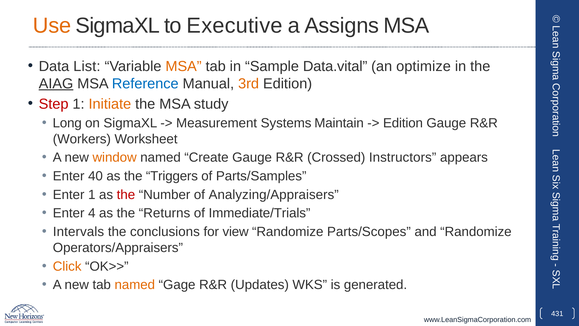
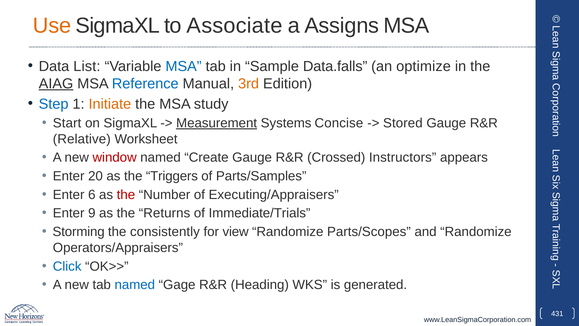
Executive: Executive -> Associate (235, 26)
MSA colour: orange -> blue (184, 66)
Data.vital: Data.vital -> Data.falls (335, 66)
Step colour: red -> blue (54, 104)
Long: Long -> Start (67, 123)
Measurement underline: none -> present (217, 123)
Maintain: Maintain -> Concise (339, 123)
Edition: Edition -> Stored (403, 123)
Workers: Workers -> Relative (82, 139)
window colour: orange -> red (115, 157)
40: 40 -> 20 (95, 176)
Enter 1: 1 -> 6 (92, 195)
Analyzing/Appraisers: Analyzing/Appraisers -> Executing/Appraisers (274, 195)
4: 4 -> 9 (92, 213)
Intervals: Intervals -> Storming (79, 232)
conclusions: conclusions -> consistently (165, 232)
Click colour: orange -> blue (67, 266)
named colour: orange -> blue (135, 285)
Updates: Updates -> Heading (260, 285)
